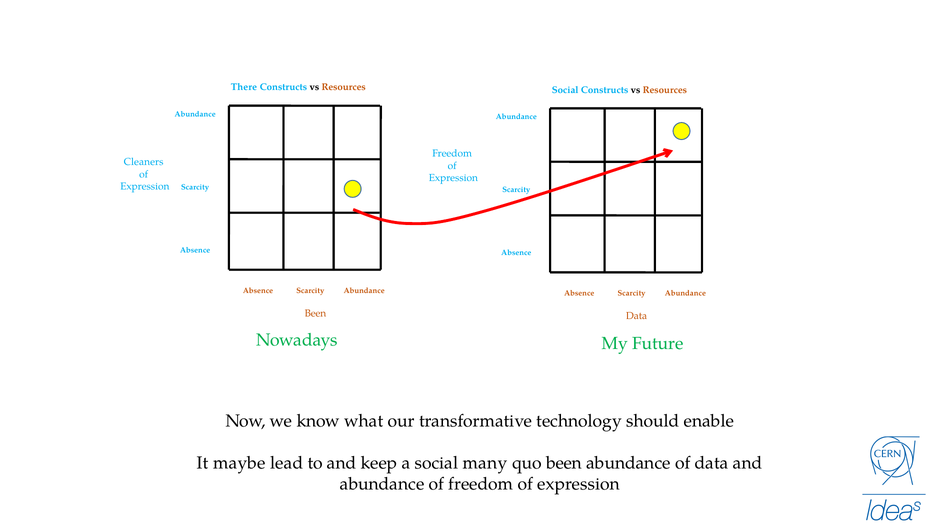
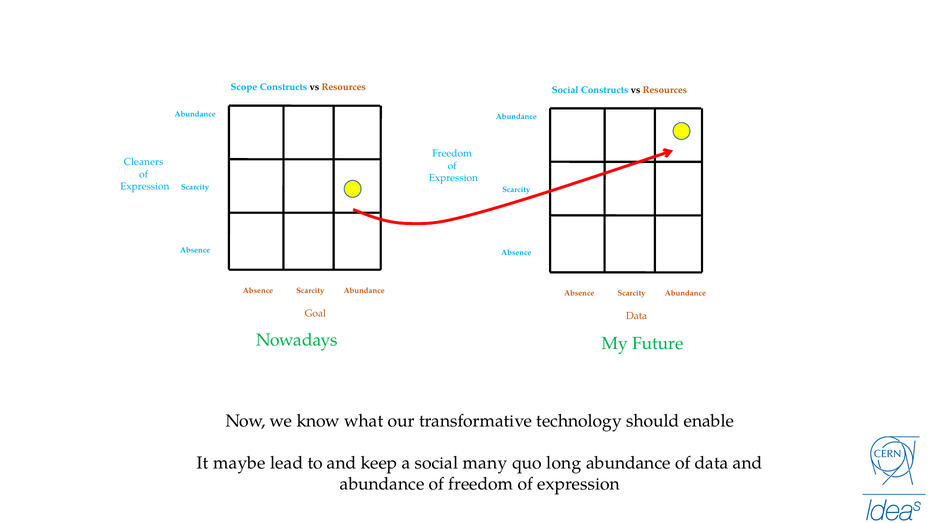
There: There -> Scope (244, 87)
Been: Been -> Goal (315, 313)
quo been: been -> long (564, 463)
